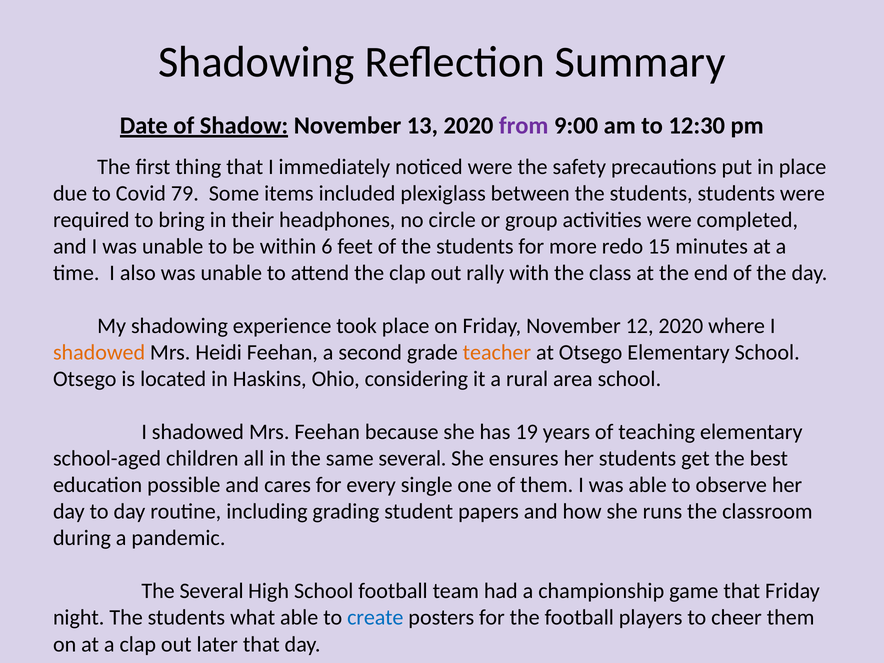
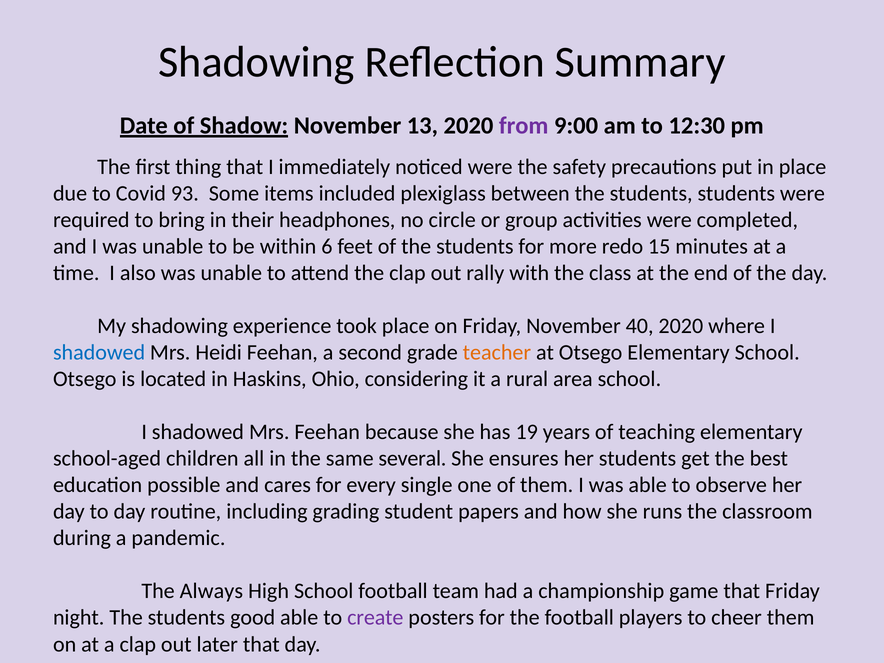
79: 79 -> 93 (185, 193)
12: 12 -> 40 (640, 326)
shadowed colour: orange -> blue (99, 353)
The Several: Several -> Always (211, 591)
what: what -> good (253, 618)
create colour: blue -> purple (375, 618)
